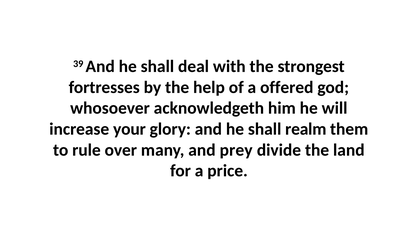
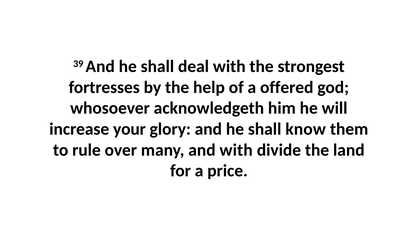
realm: realm -> know (306, 129)
and prey: prey -> with (236, 150)
